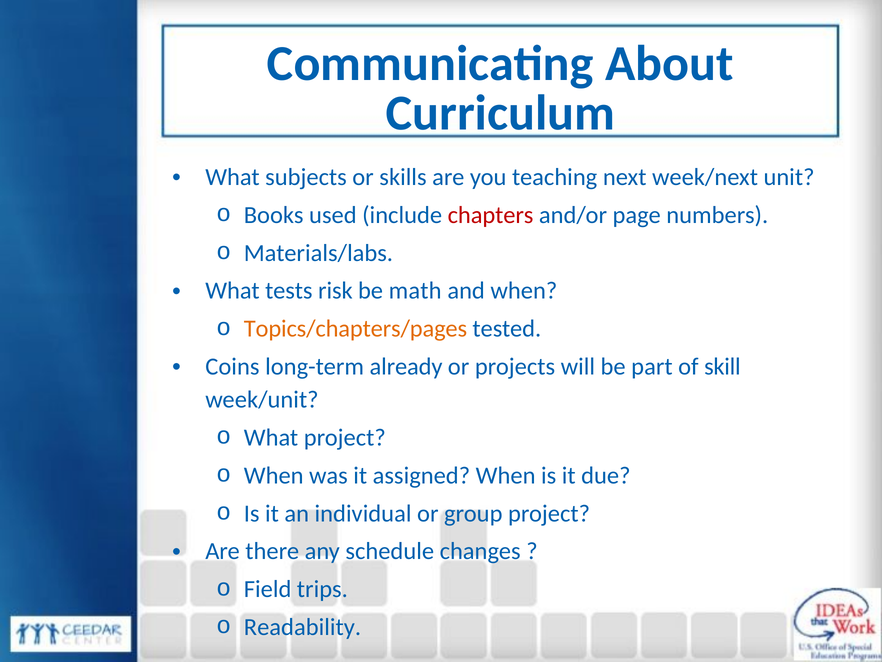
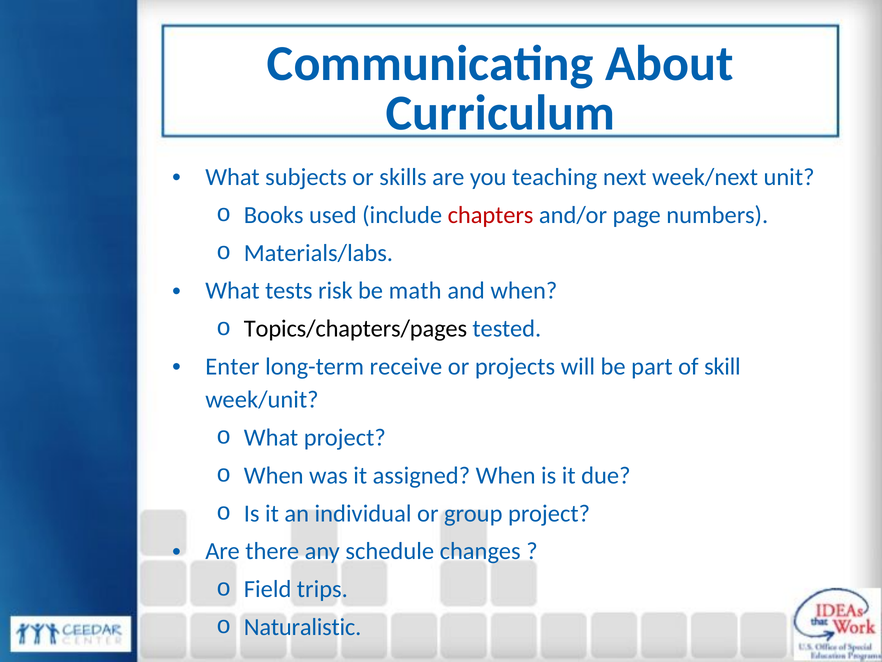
Topics/chapters/pages colour: orange -> black (355, 329)
Coins: Coins -> Enter (232, 366)
already: already -> receive (406, 366)
Readability: Readability -> Naturalistic (303, 627)
